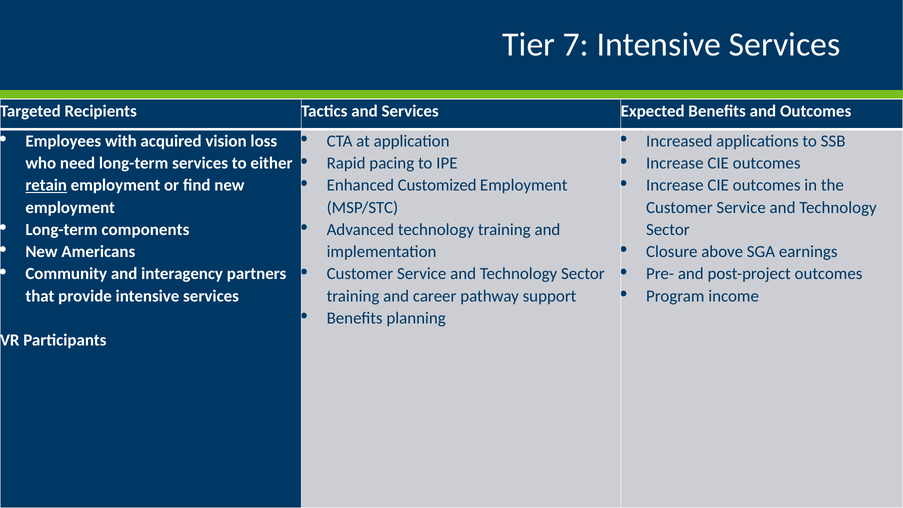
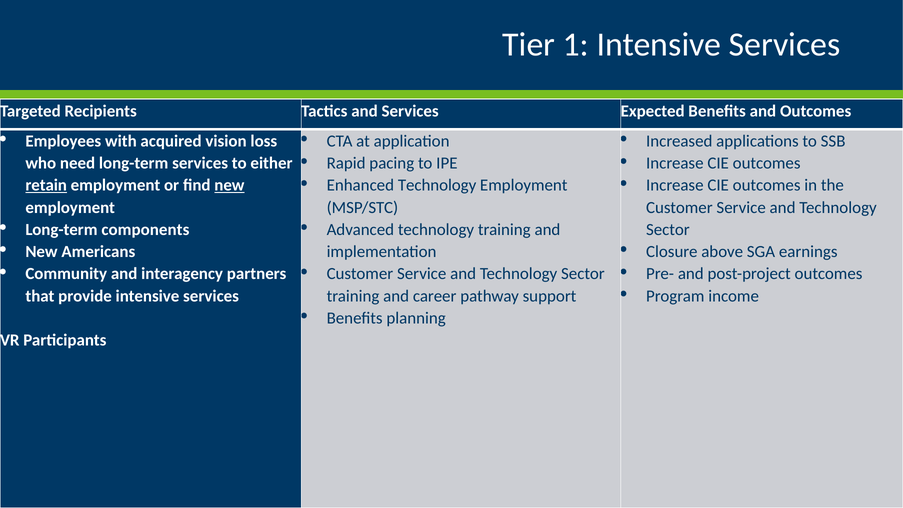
7: 7 -> 1 (576, 45)
Enhanced Customized: Customized -> Technology (437, 185)
new underline: none -> present (229, 185)
